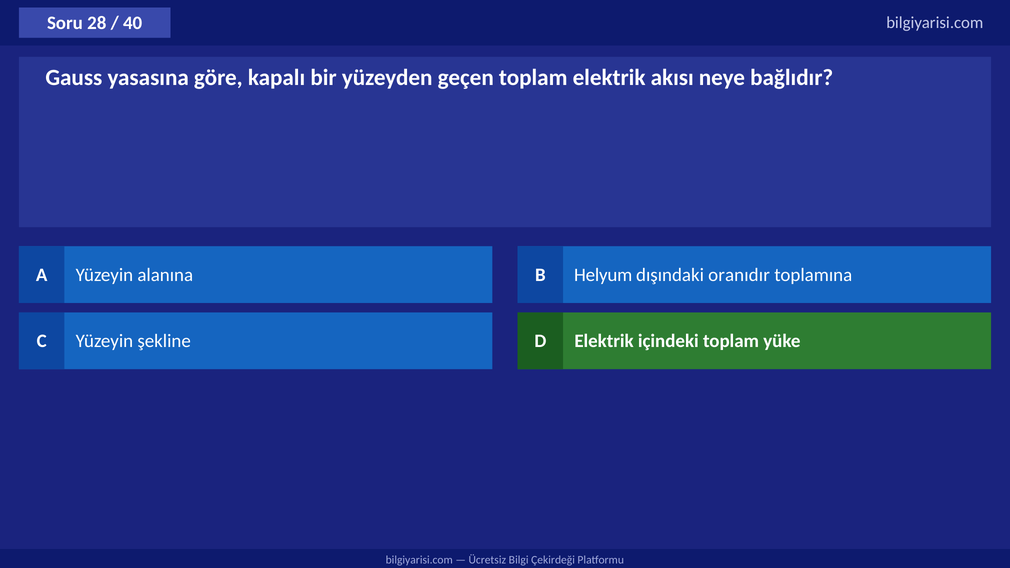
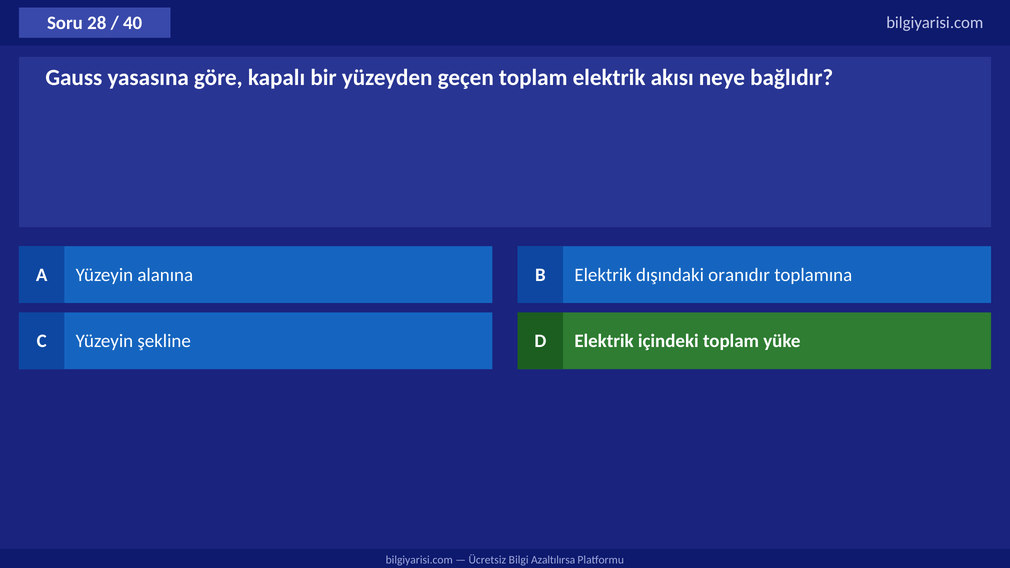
B Helyum: Helyum -> Elektrik (603, 275)
Çekirdeği: Çekirdeği -> Azaltılırsa (553, 560)
